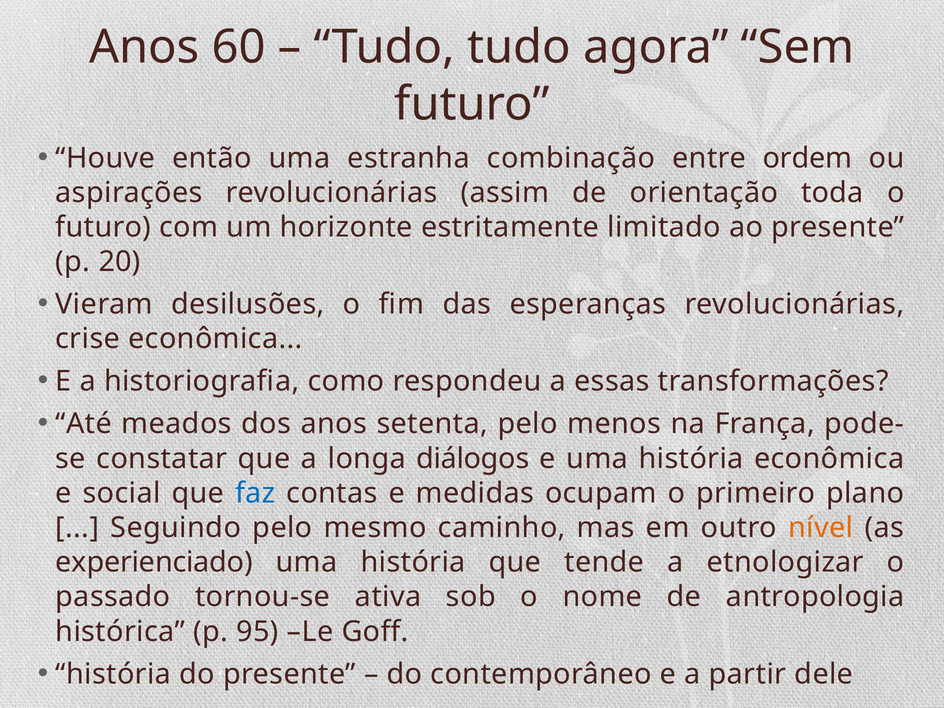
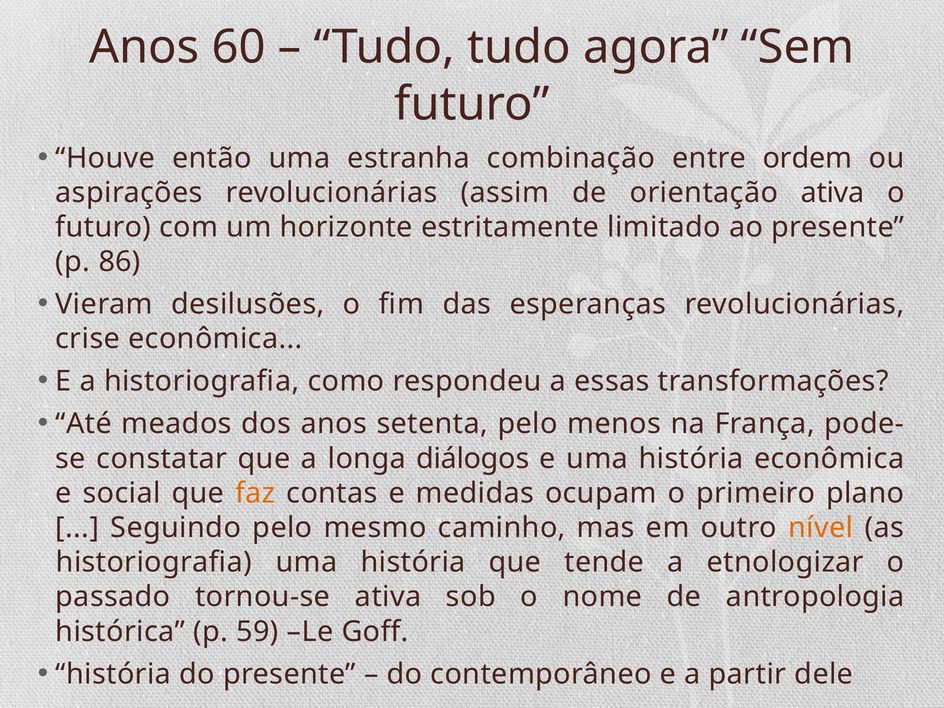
orientação toda: toda -> ativa (833, 193)
20: 20 -> 86 (120, 262)
faz colour: blue -> orange (255, 493)
experienciado: experienciado -> historiografia (154, 562)
95: 95 -> 59 (257, 632)
